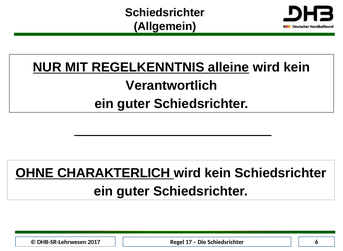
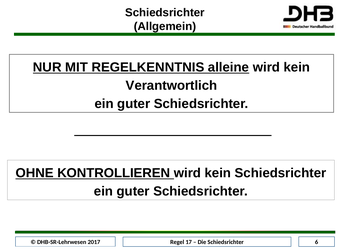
CHARAKTERLICH: CHARAKTERLICH -> KONTROLLIEREN (114, 173)
